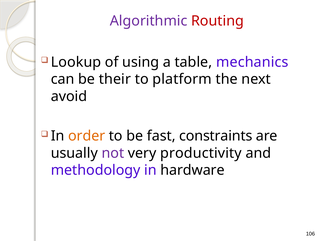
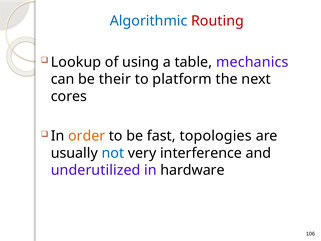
Algorithmic colour: purple -> blue (149, 21)
avoid: avoid -> cores (69, 96)
constraints: constraints -> topologies (216, 136)
not colour: purple -> blue (113, 153)
productivity: productivity -> interference (201, 153)
methodology: methodology -> underutilized (96, 170)
